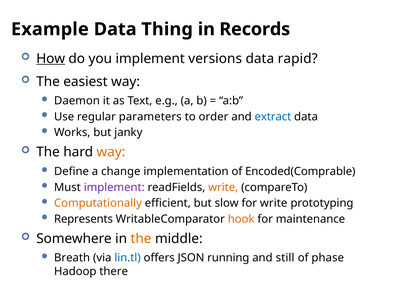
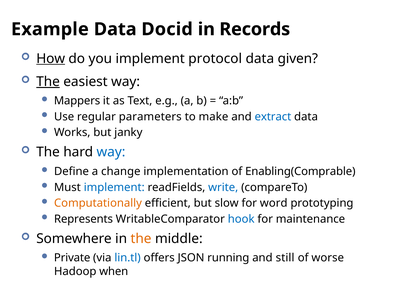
Thing: Thing -> Docid (167, 29)
versions: versions -> protocol (215, 59)
rapid: rapid -> given (298, 59)
The underline: none -> present (48, 82)
Daemon: Daemon -> Mappers (77, 101)
order: order -> make (213, 117)
way colour: orange -> blue (111, 152)
Encoded(Comprable: Encoded(Comprable -> Enabling(Comprable (300, 172)
implement colour: purple -> blue (114, 187)
write colour: orange -> blue (223, 187)
for write: write -> word (274, 203)
hook colour: orange -> blue (241, 219)
Breath: Breath -> Private (72, 258)
phase: phase -> worse (328, 258)
there: there -> when (114, 272)
